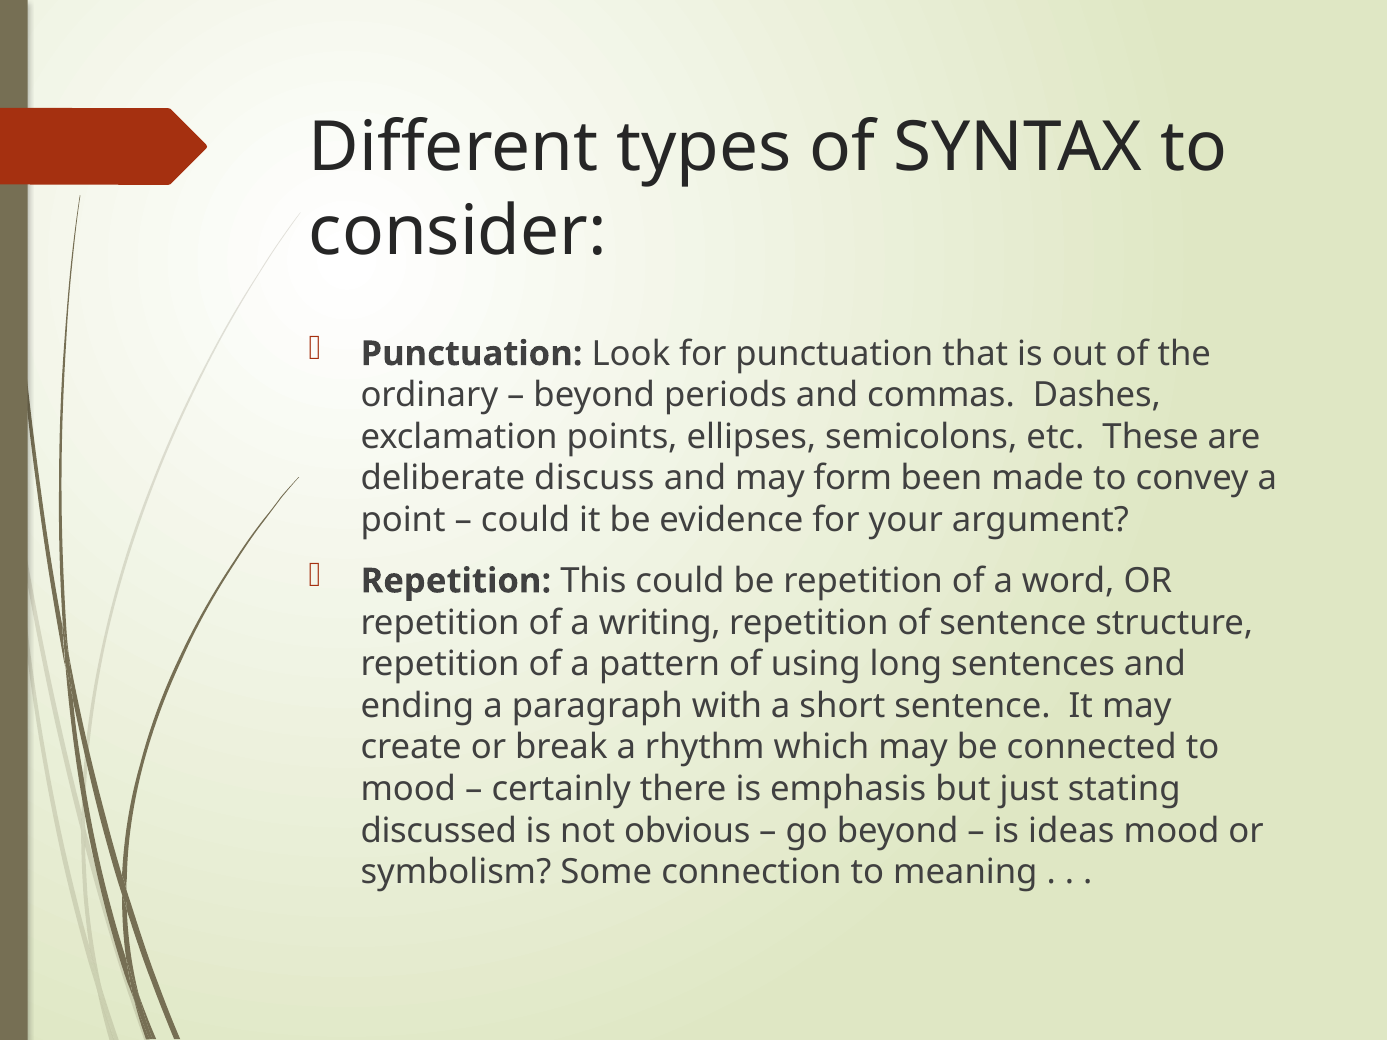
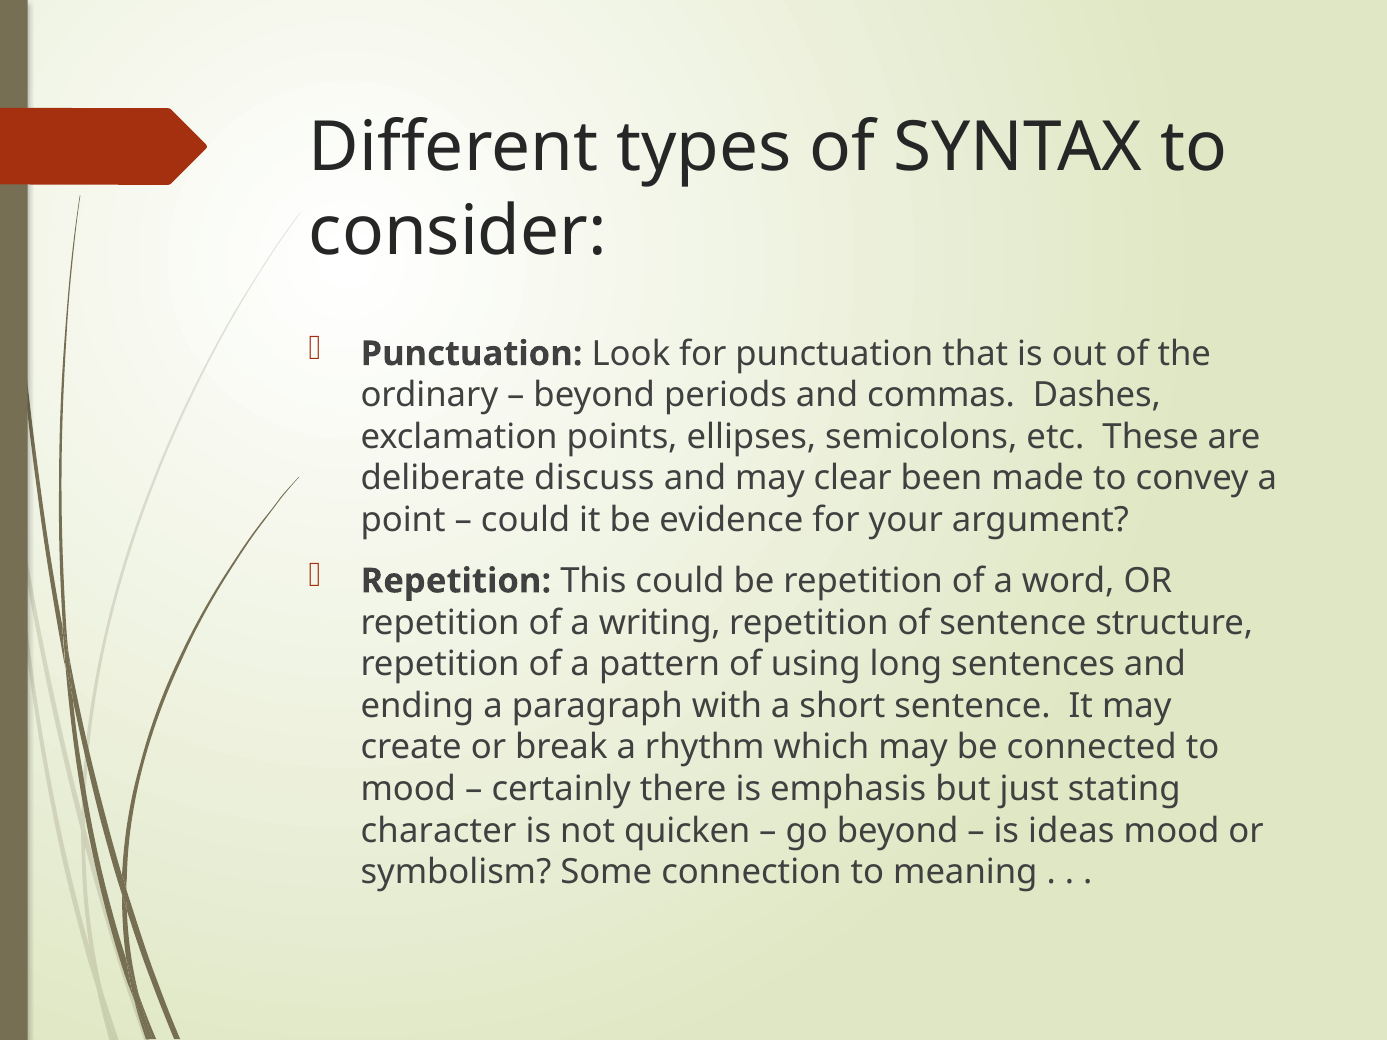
form: form -> clear (853, 479)
discussed: discussed -> character (439, 831)
obvious: obvious -> quicken (687, 831)
